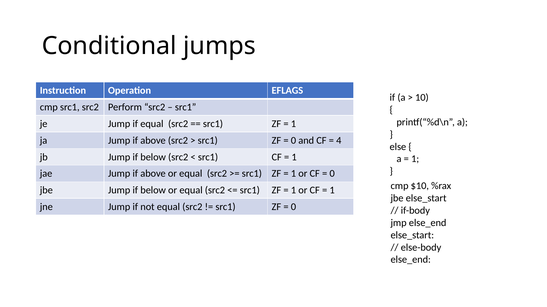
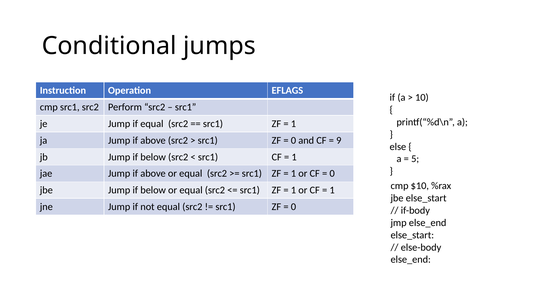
4: 4 -> 9 (339, 141)
1: 1 -> 5 (415, 159)
